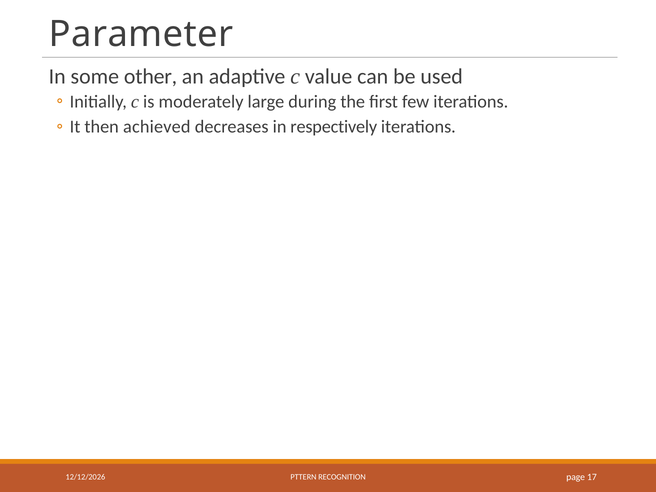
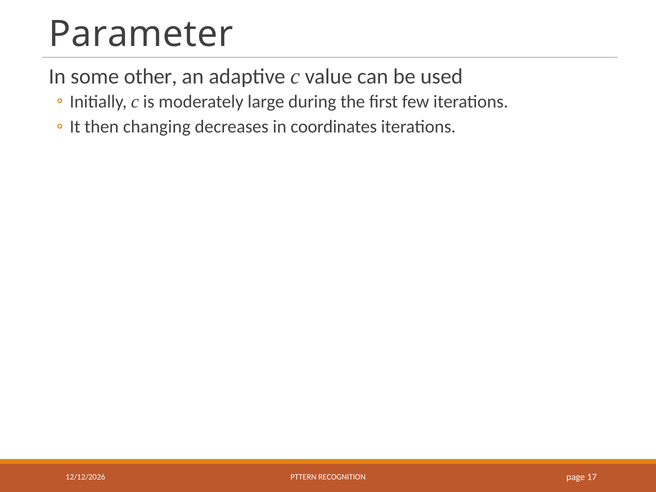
achieved: achieved -> changing (157, 127)
respectively: respectively -> coordinates (334, 127)
